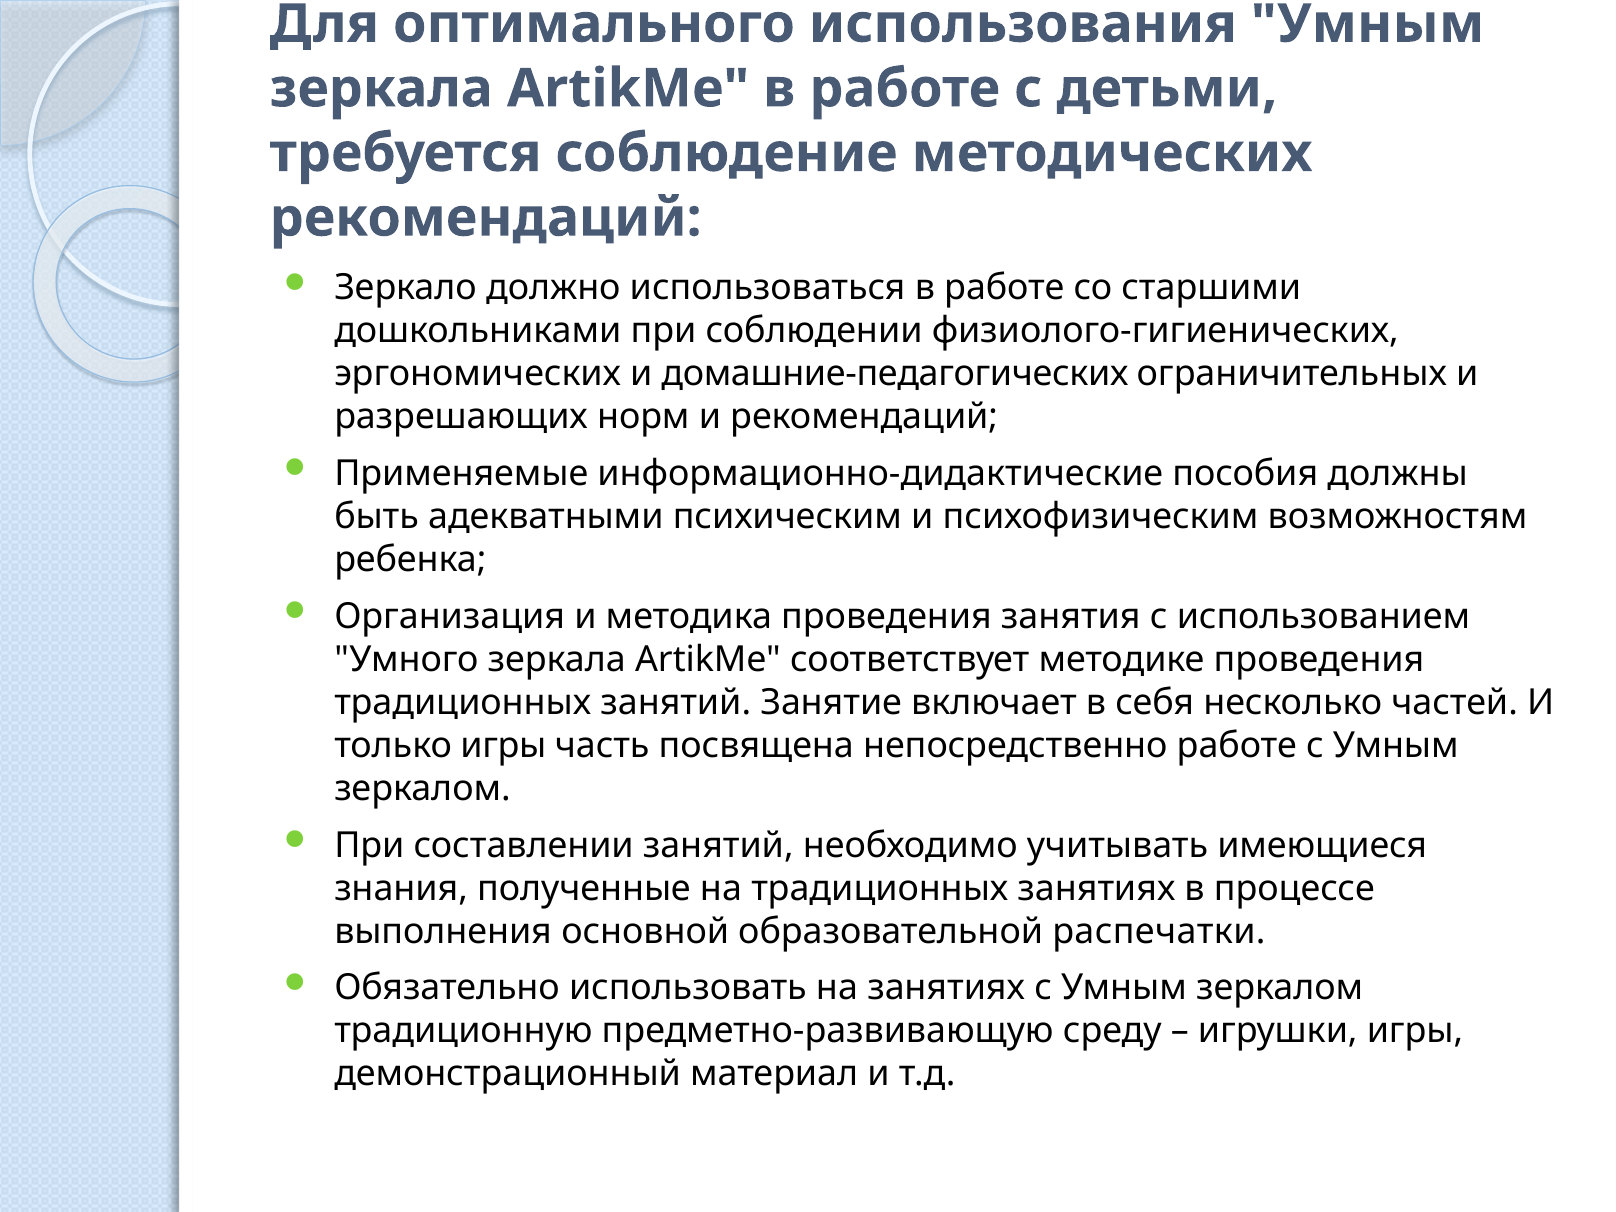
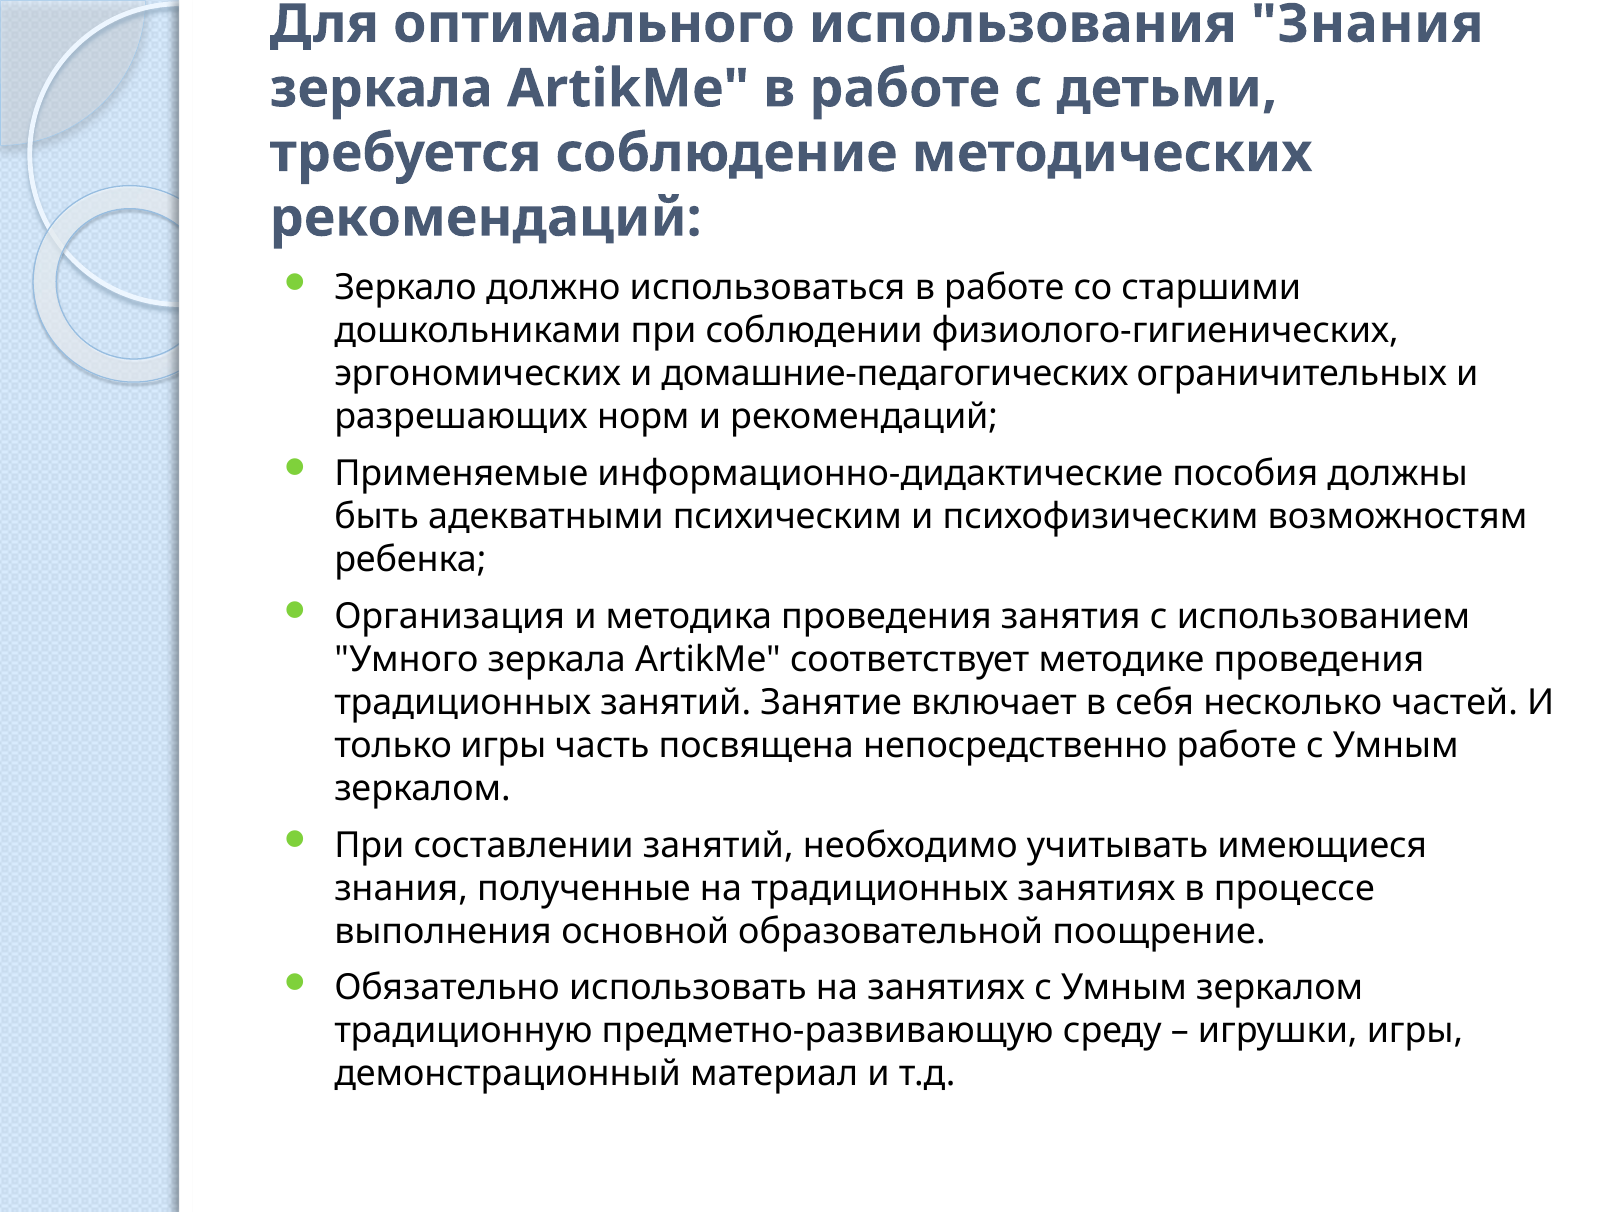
использования Умным: Умным -> Знания (1367, 24)
распечатки: распечатки -> поощрение (1159, 931)
